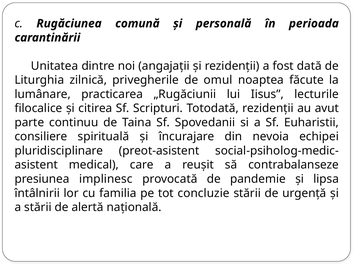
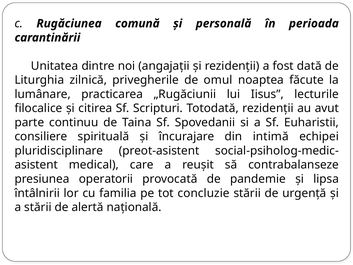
nevoia: nevoia -> intimă (271, 136)
implinesc: implinesc -> operatorii (106, 179)
